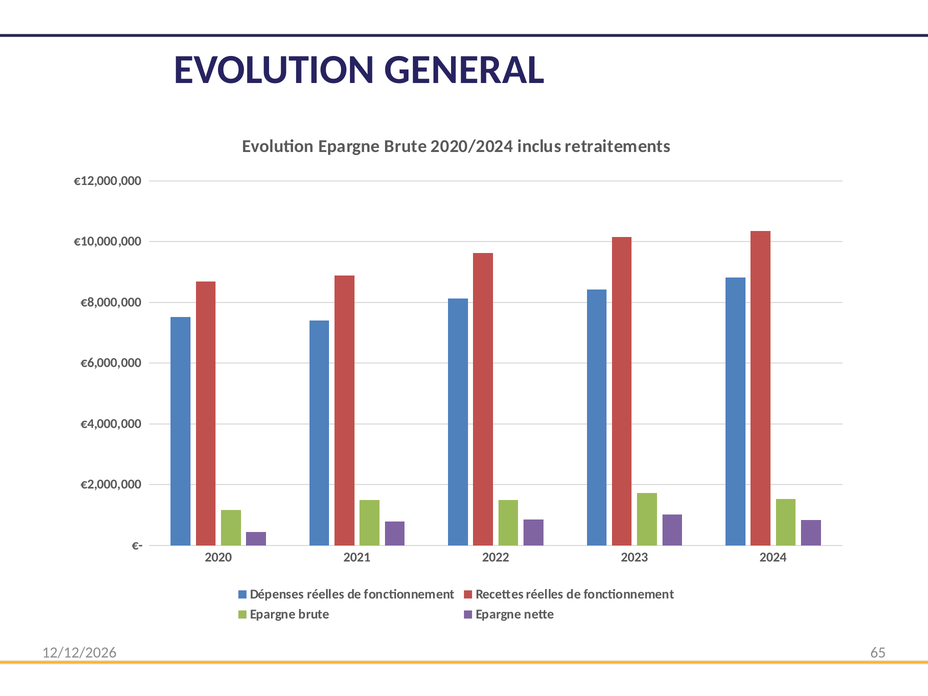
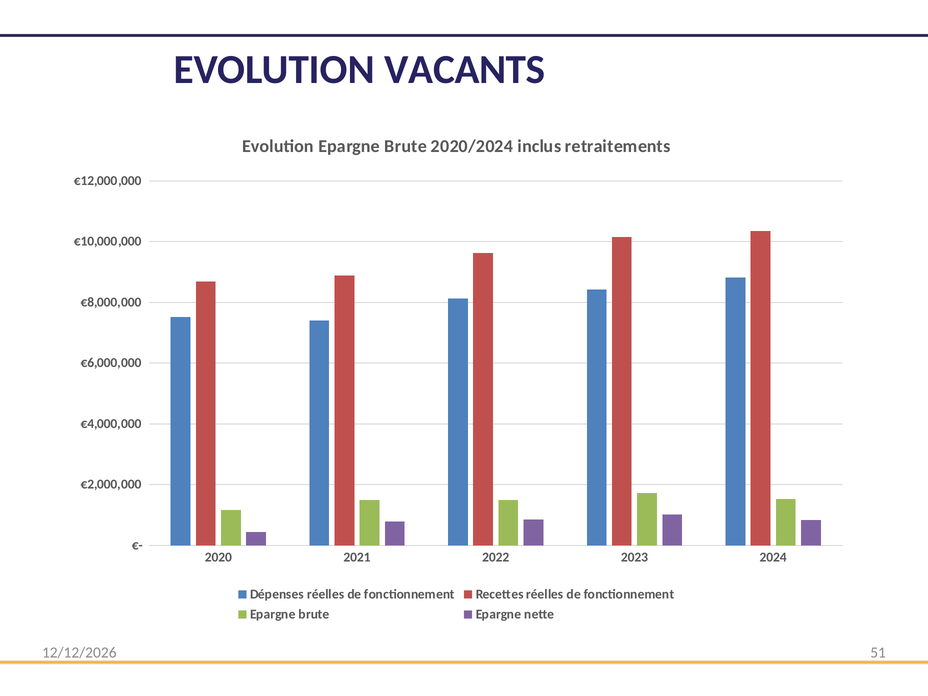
GENERAL: GENERAL -> VACANTS (465, 70)
65: 65 -> 51 (878, 652)
